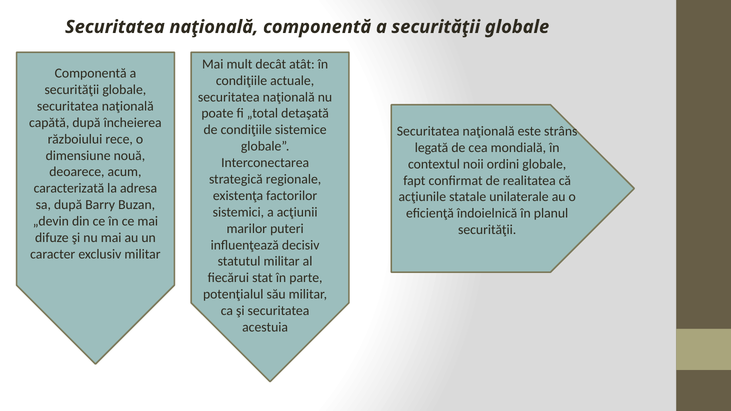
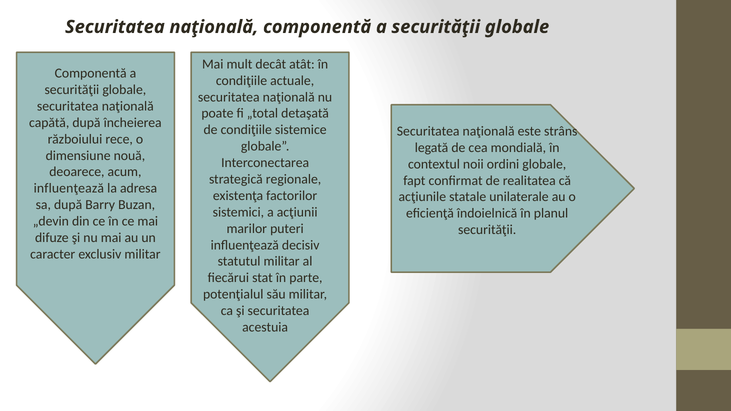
caracterizată: caracterizată -> influenţează (69, 188)
